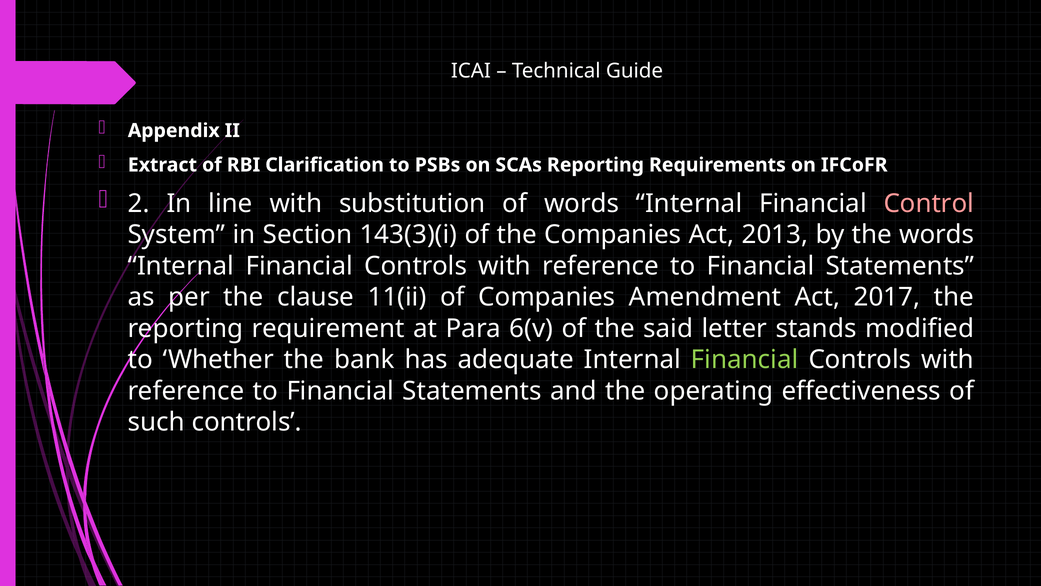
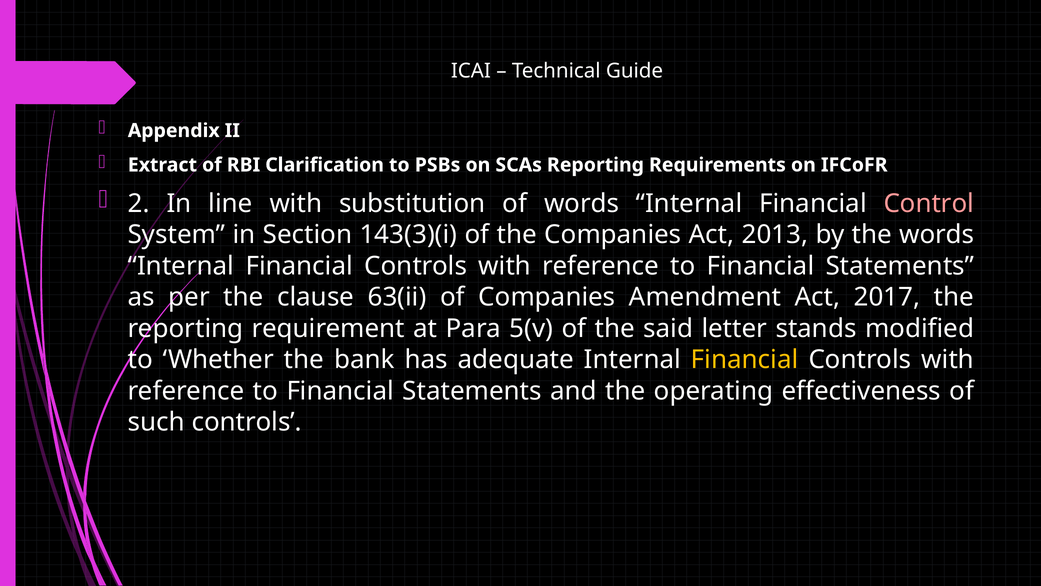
11(ii: 11(ii -> 63(ii (397, 297)
6(v: 6(v -> 5(v (531, 328)
Financial colour: light green -> yellow (745, 360)
